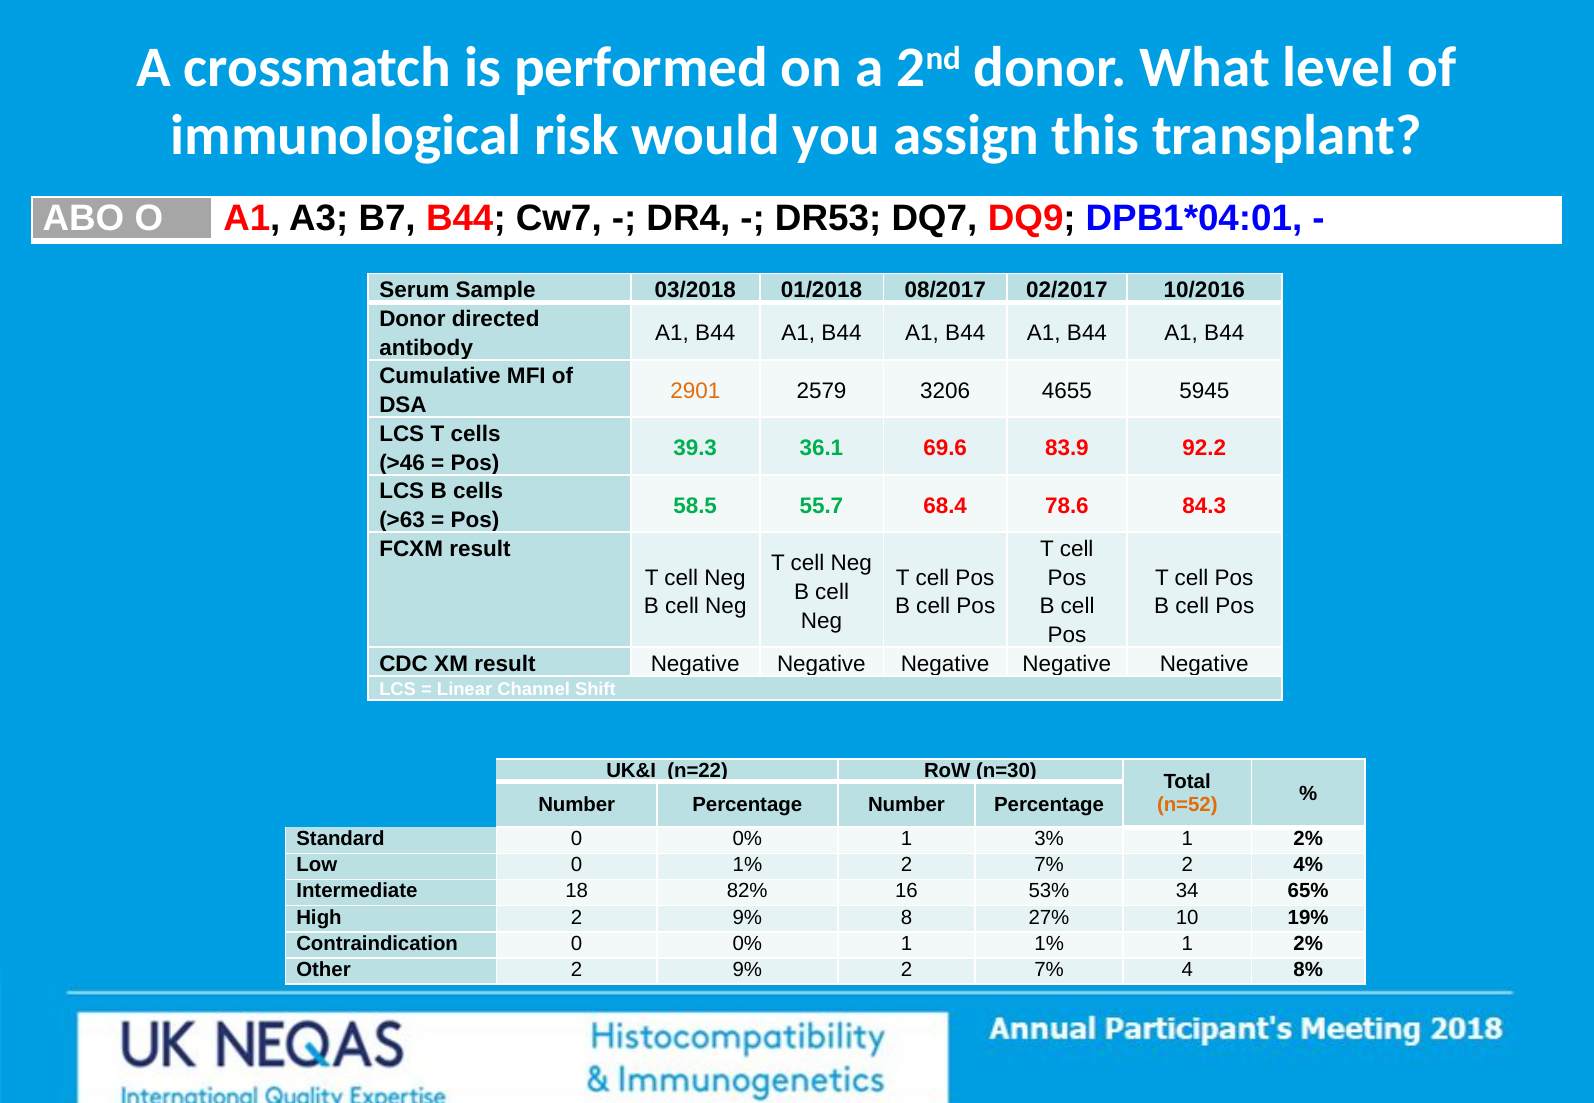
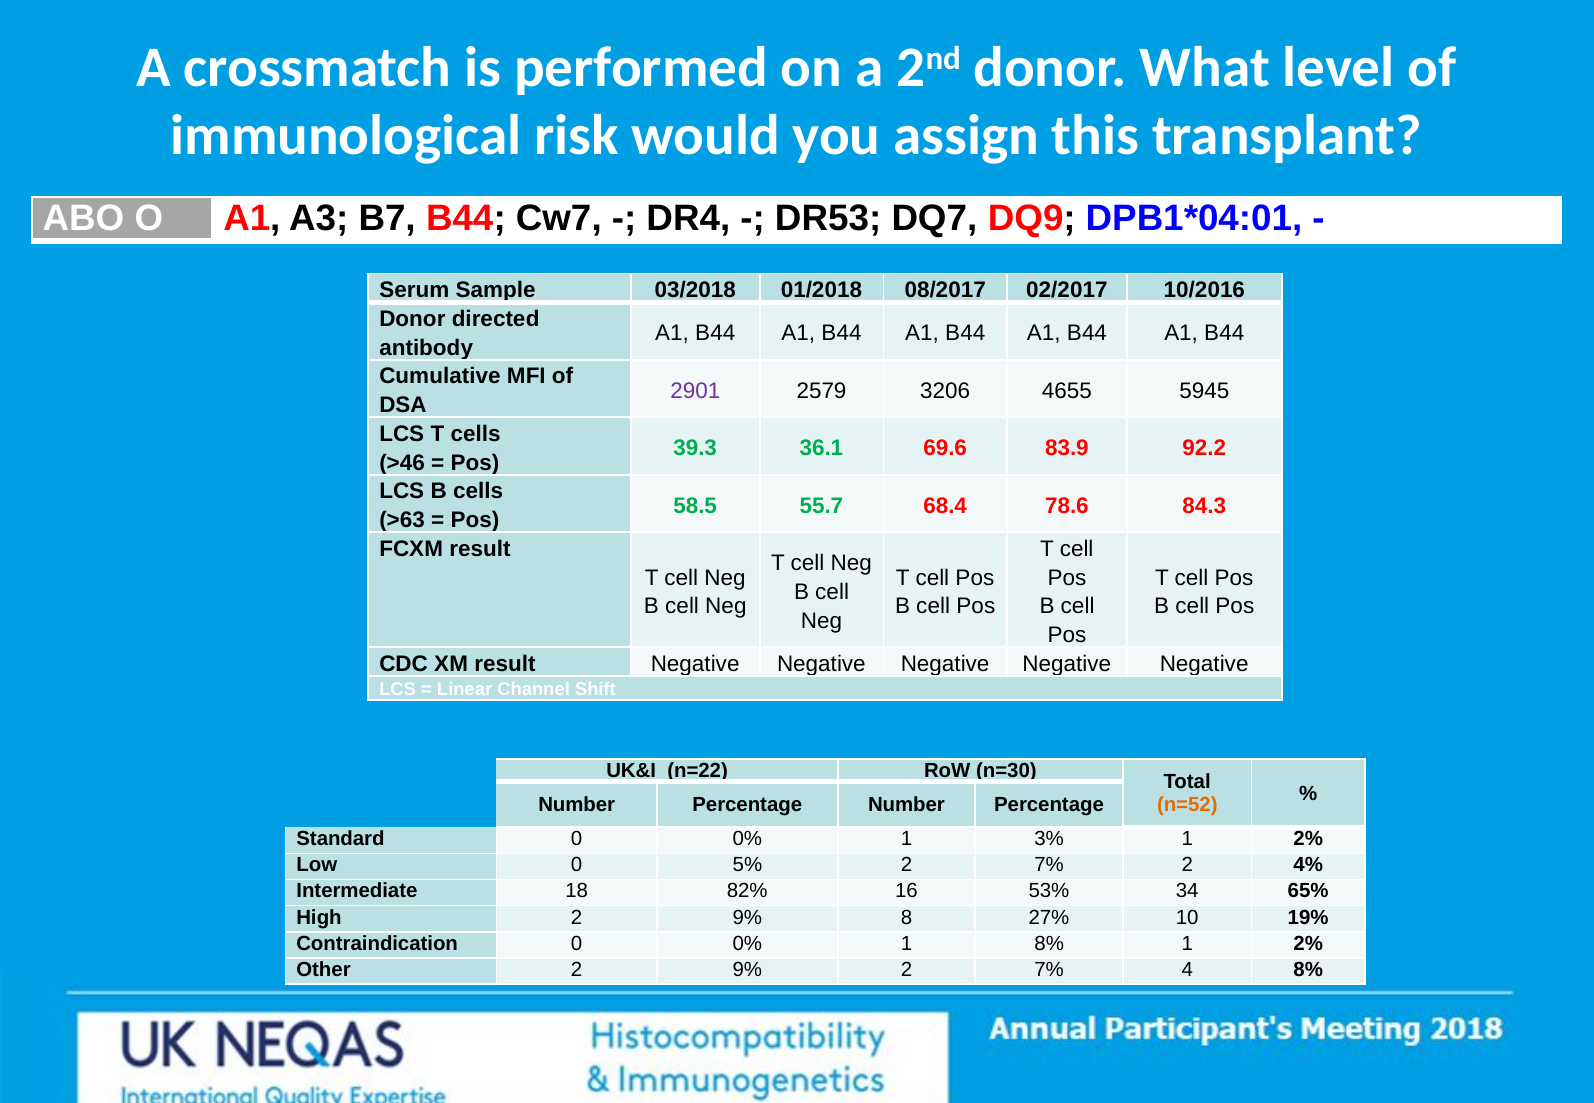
2901 colour: orange -> purple (695, 391)
0 1%: 1% -> 5% (747, 865)
1 1%: 1% -> 8% (1049, 944)
